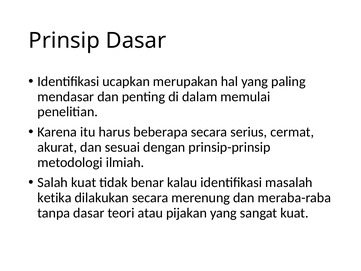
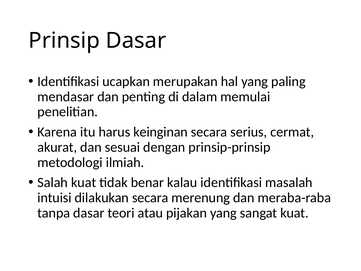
beberapa: beberapa -> keinginan (161, 132)
ketika: ketika -> intuisi (55, 198)
